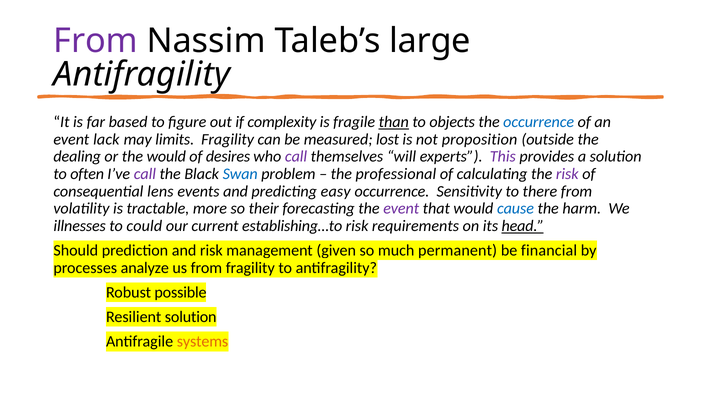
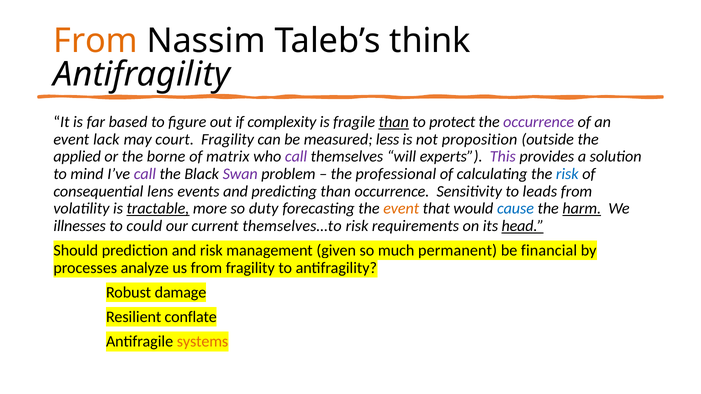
From colour: purple -> orange (96, 41)
large: large -> think (430, 41)
objects: objects -> protect (452, 122)
occurrence colour: blue -> purple (539, 122)
limits: limits -> court (175, 139)
lost: lost -> less (388, 139)
dealing: dealing -> applied (77, 157)
the would: would -> borne (166, 157)
desires: desires -> matrix (228, 157)
often: often -> mind (87, 174)
Swan colour: blue -> purple (240, 174)
risk colour: purple -> blue (567, 174)
predicting easy: easy -> than (336, 191)
there: there -> leads (540, 191)
tractable underline: none -> present (158, 209)
their: their -> duty (264, 209)
event colour: purple -> orange (401, 209)
harm underline: none -> present (582, 209)
establishing…to: establishing…to -> themselves…to (292, 226)
possible: possible -> damage (180, 293)
Resilient solution: solution -> conflate (191, 317)
